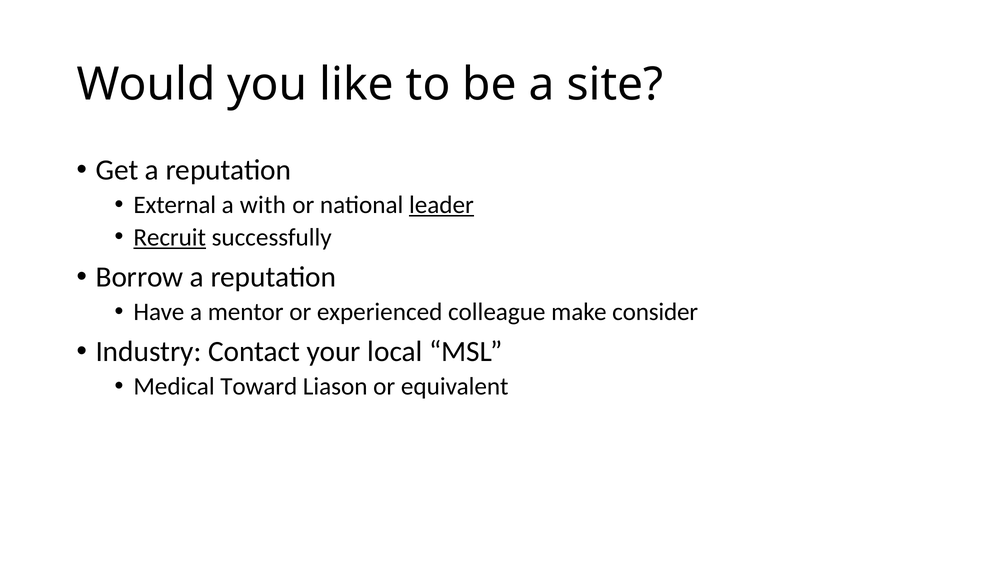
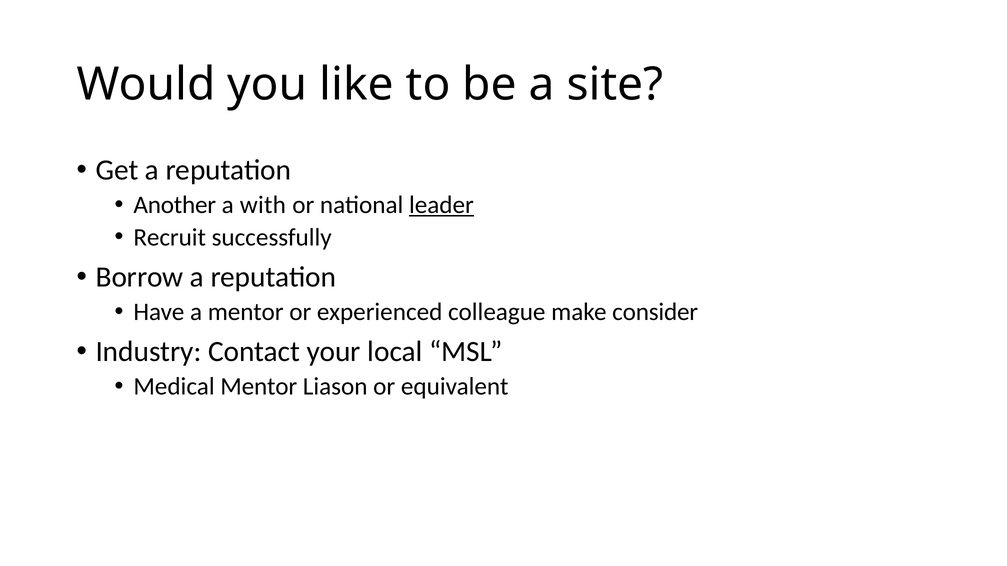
External: External -> Another (175, 205)
Recruit underline: present -> none (170, 237)
Medical Toward: Toward -> Mentor (259, 387)
